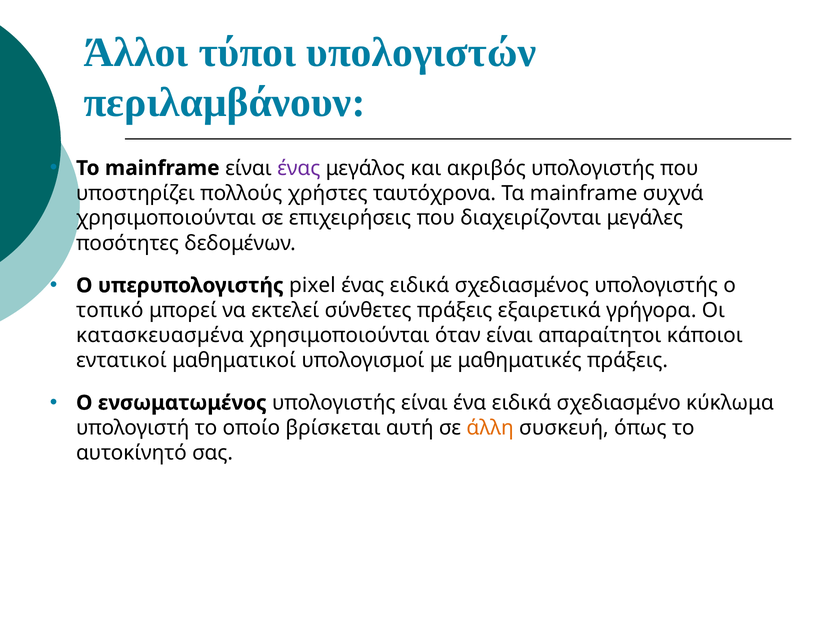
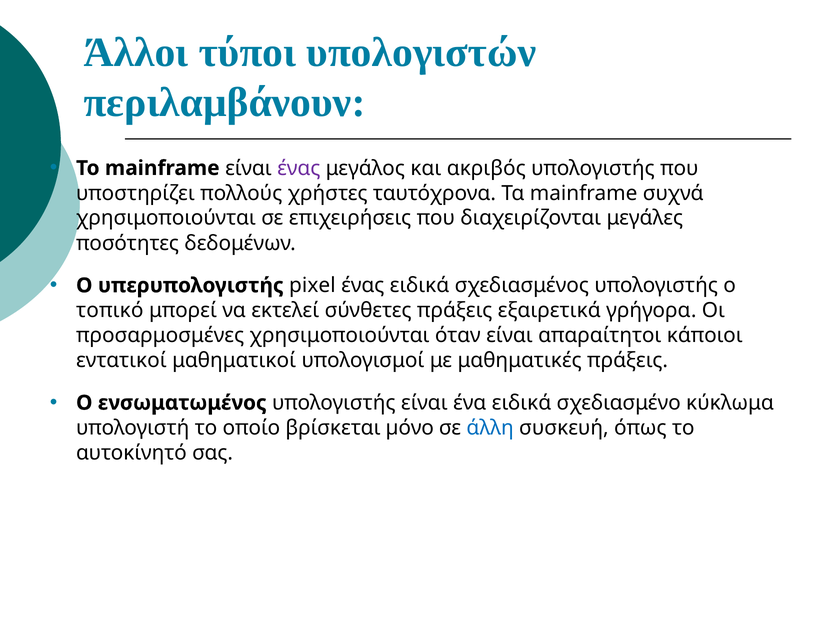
κατασκευασµένα: κατασκευασµένα -> προσαρμοσμένες (160, 335)
αυτή: αυτή -> µόνο (410, 428)
άλλη colour: orange -> blue (490, 428)
